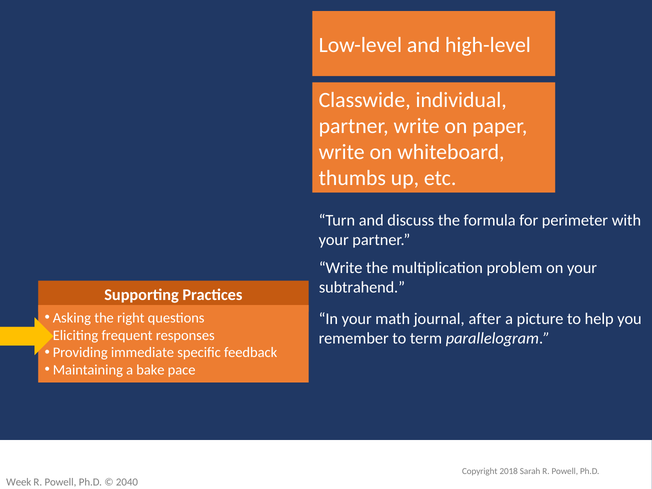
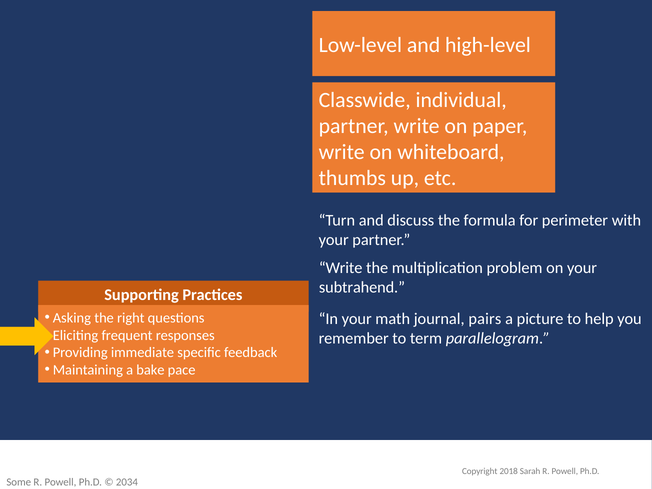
after: after -> pairs (485, 319)
Week: Week -> Some (19, 482)
2040: 2040 -> 2034 (127, 482)
